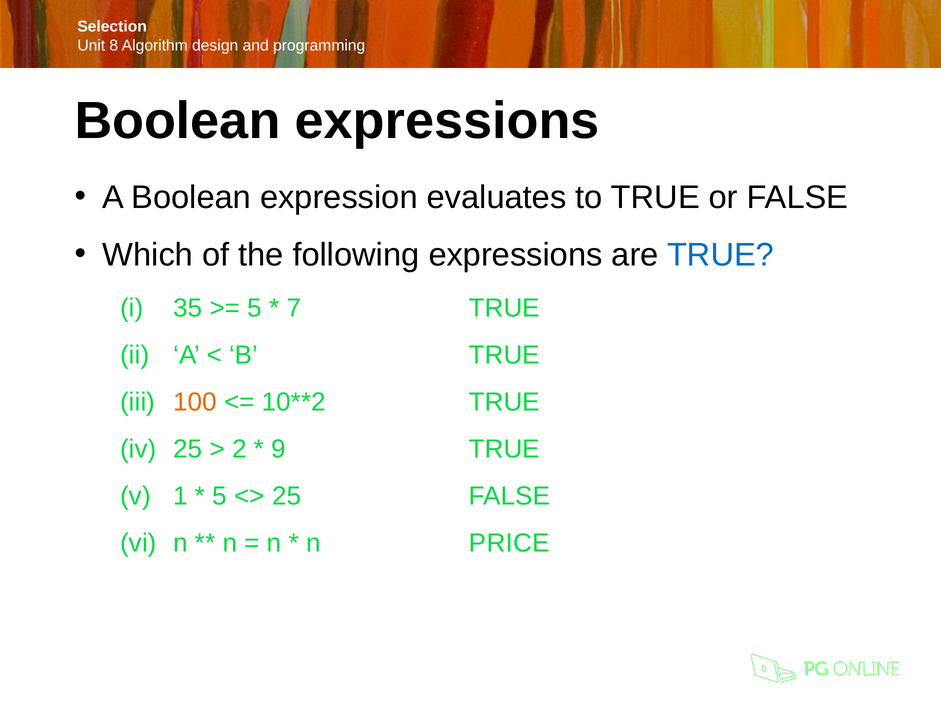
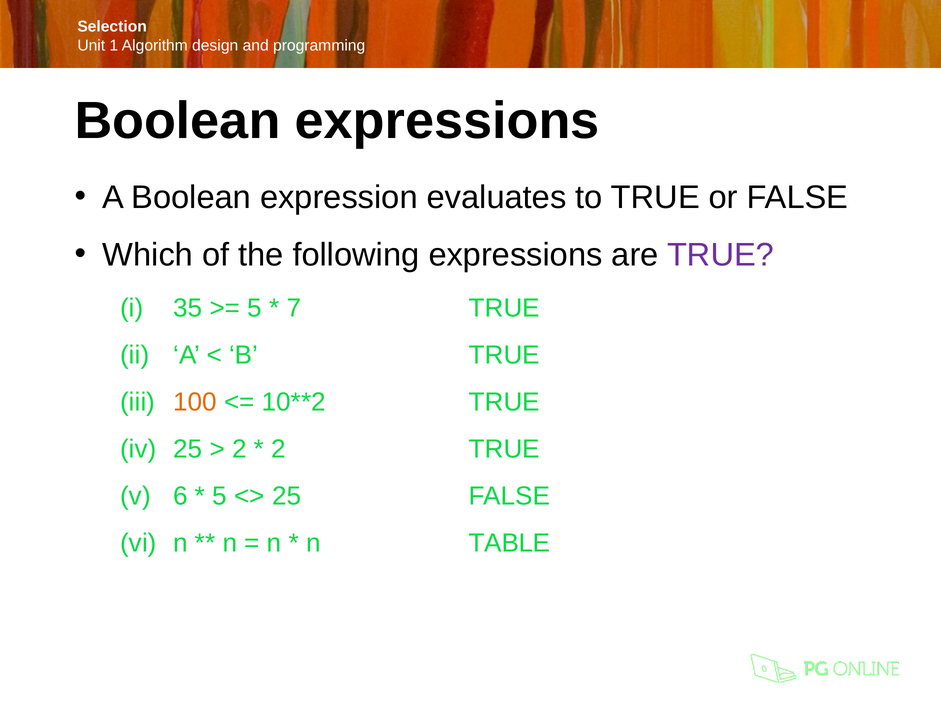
8: 8 -> 1 (114, 45)
TRUE colour: blue -> purple (721, 255)
9: 9 -> 2 (279, 449)
1: 1 -> 6 (180, 496)
PRICE: PRICE -> TABLE (510, 543)
